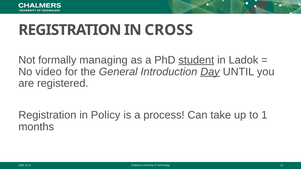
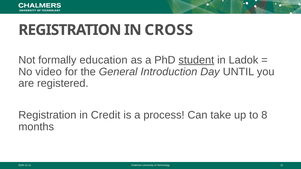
managing: managing -> education (104, 60)
Day underline: present -> none (210, 72)
Policy: Policy -> Credit (106, 115)
1: 1 -> 8 (264, 115)
